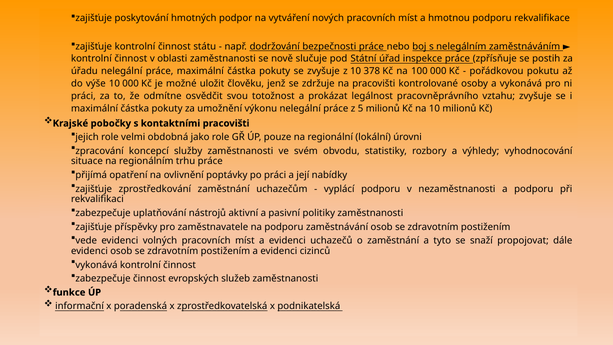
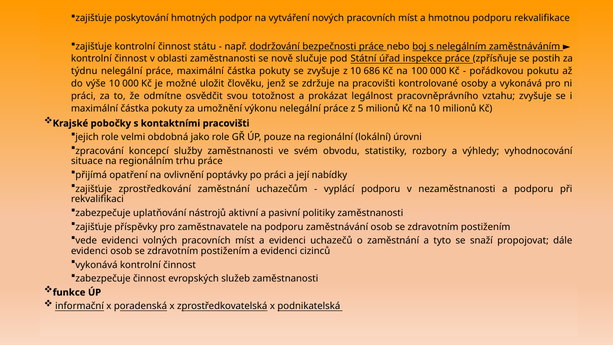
úřadu: úřadu -> týdnu (84, 71)
378: 378 -> 686 (372, 71)
